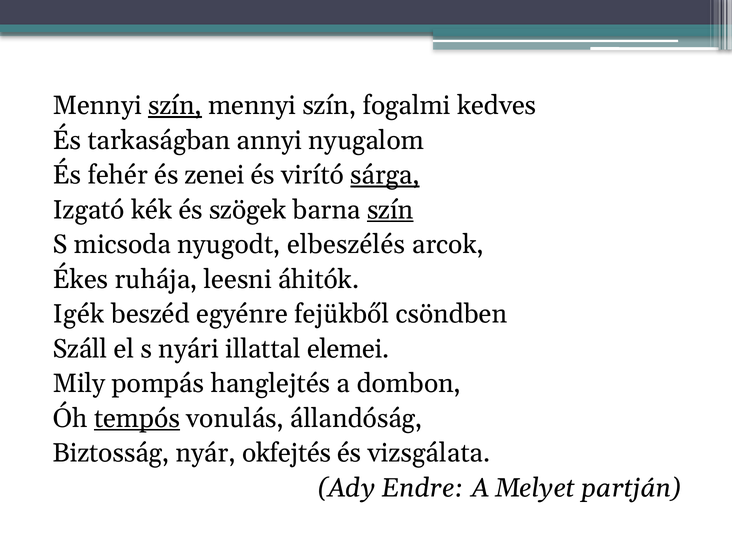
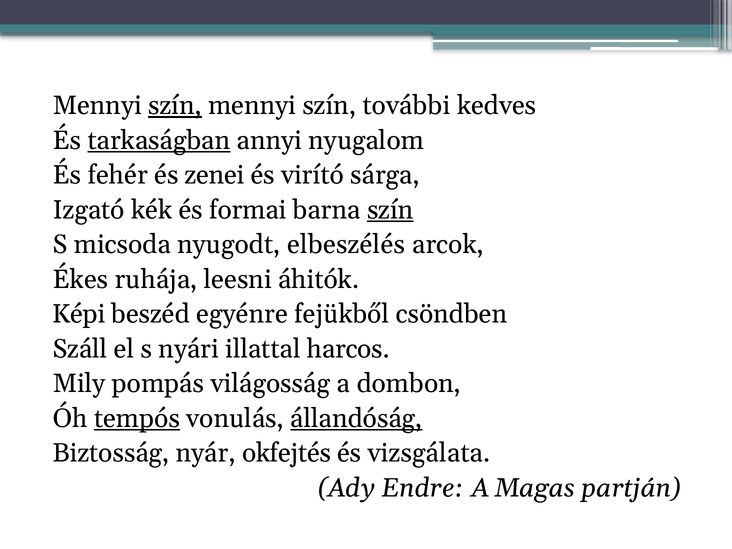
fogalmi: fogalmi -> további (407, 106)
tarkaságban underline: none -> present (159, 140)
sárga underline: present -> none (385, 175)
szögek: szögek -> formai (248, 210)
Igék: Igék -> Képi (79, 314)
elemei: elemei -> harcos (348, 349)
hanglejtés: hanglejtés -> világosság (270, 384)
állandóság underline: none -> present (356, 418)
Melyet: Melyet -> Magas (535, 488)
